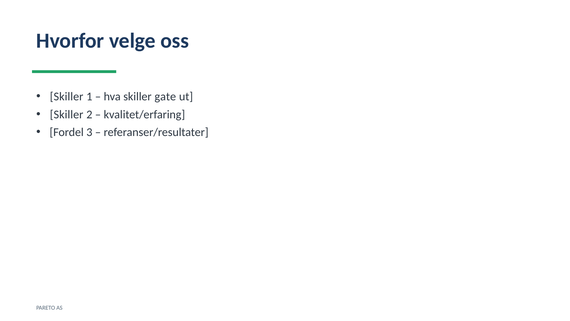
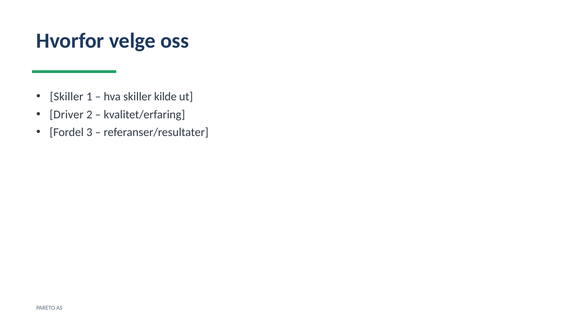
gate: gate -> kilde (165, 97)
Skiller: Skiller -> Driver (67, 114)
